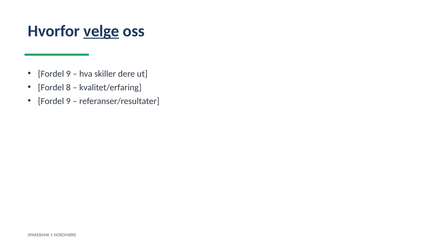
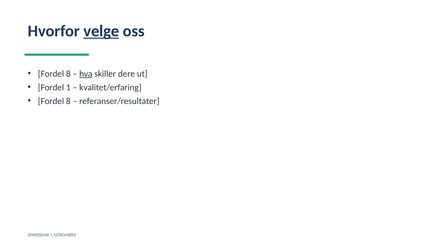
9: 9 -> 8 (68, 74)
hva underline: none -> present (86, 74)
Fordel 8: 8 -> 1 (68, 87)
9: 9 -> 8 (68, 101)
